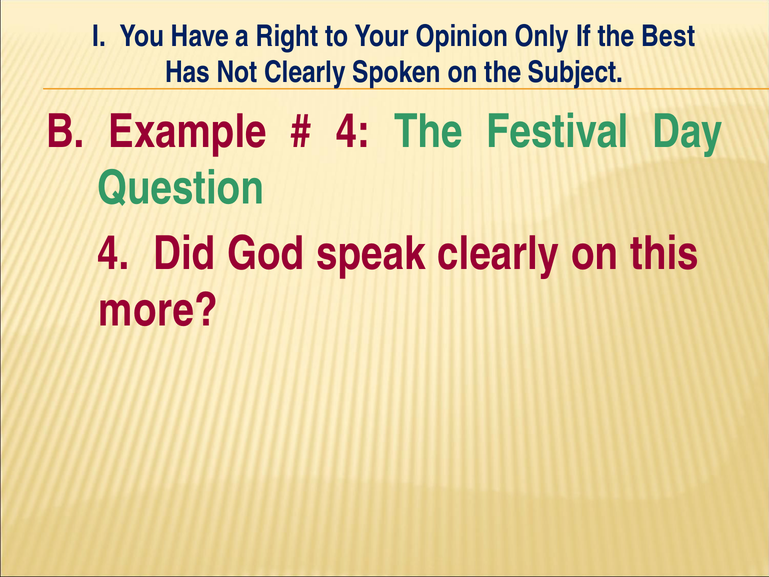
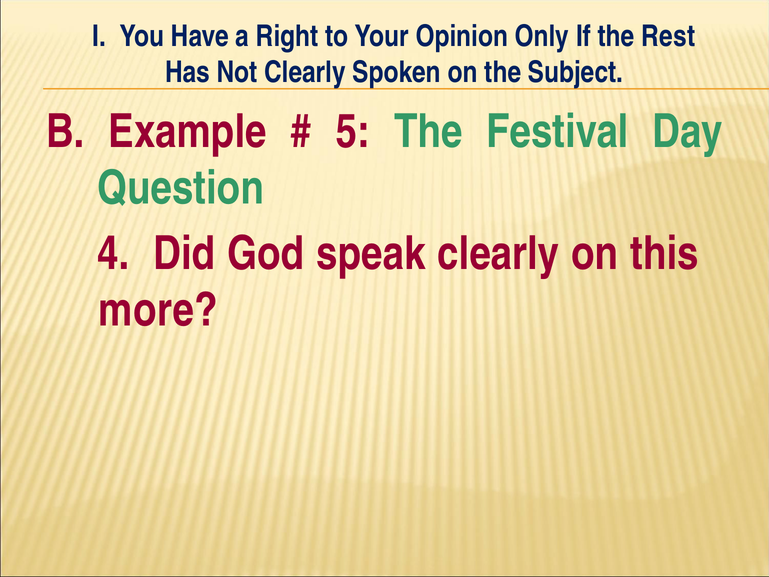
Best: Best -> Rest (668, 37)
4: 4 -> 5 (353, 132)
